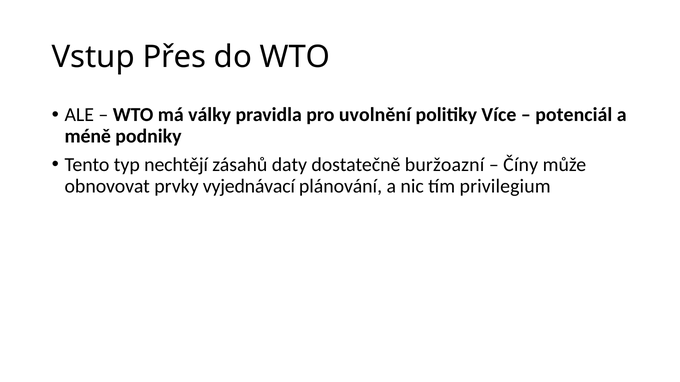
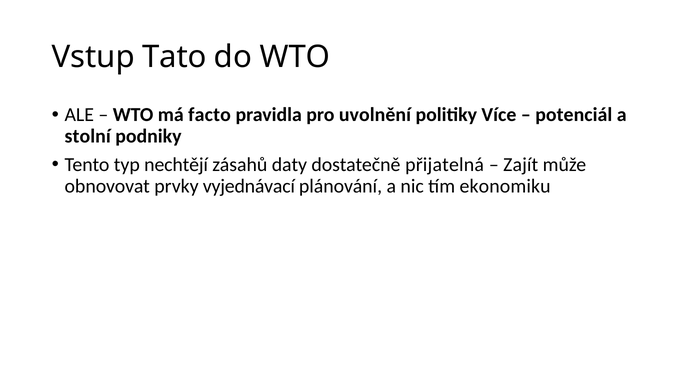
Přes: Přes -> Tato (174, 57)
války: války -> facto (210, 115)
méně: méně -> stolní (88, 136)
buržoazní: buržoazní -> přijatelná (445, 165)
Číny: Číny -> Zajít (521, 165)
privilegium: privilegium -> ekonomiku (505, 186)
